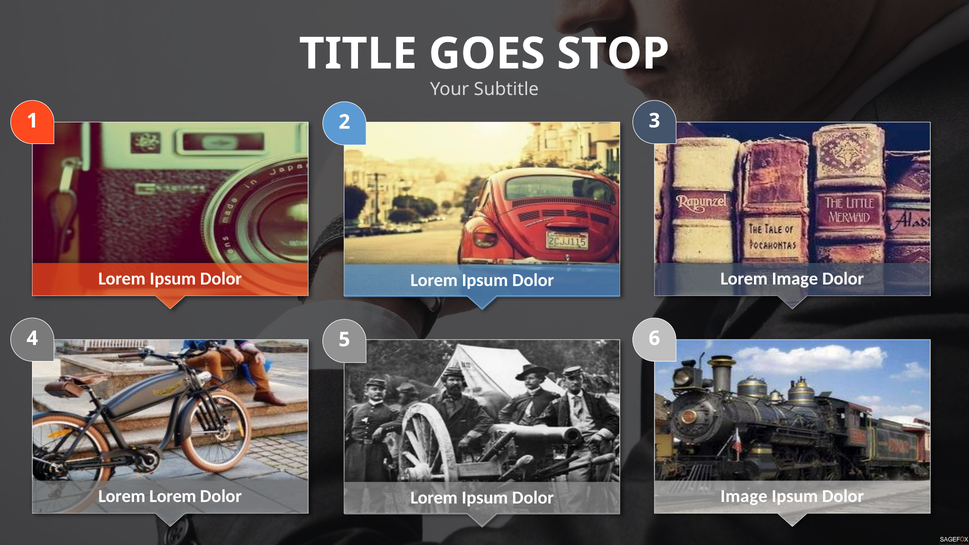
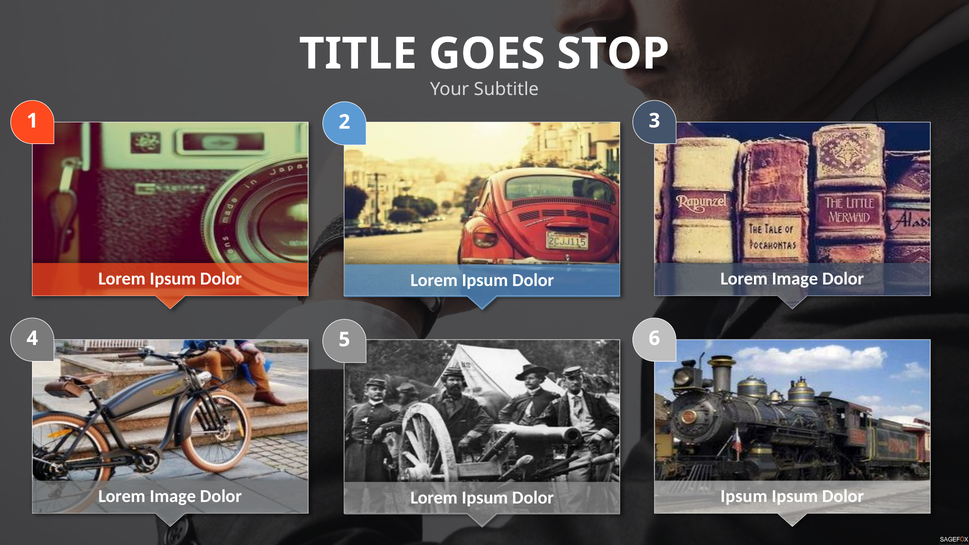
Lorem: Lorem -> Image (173, 496)
Image: Image -> Ipsum (744, 496)
